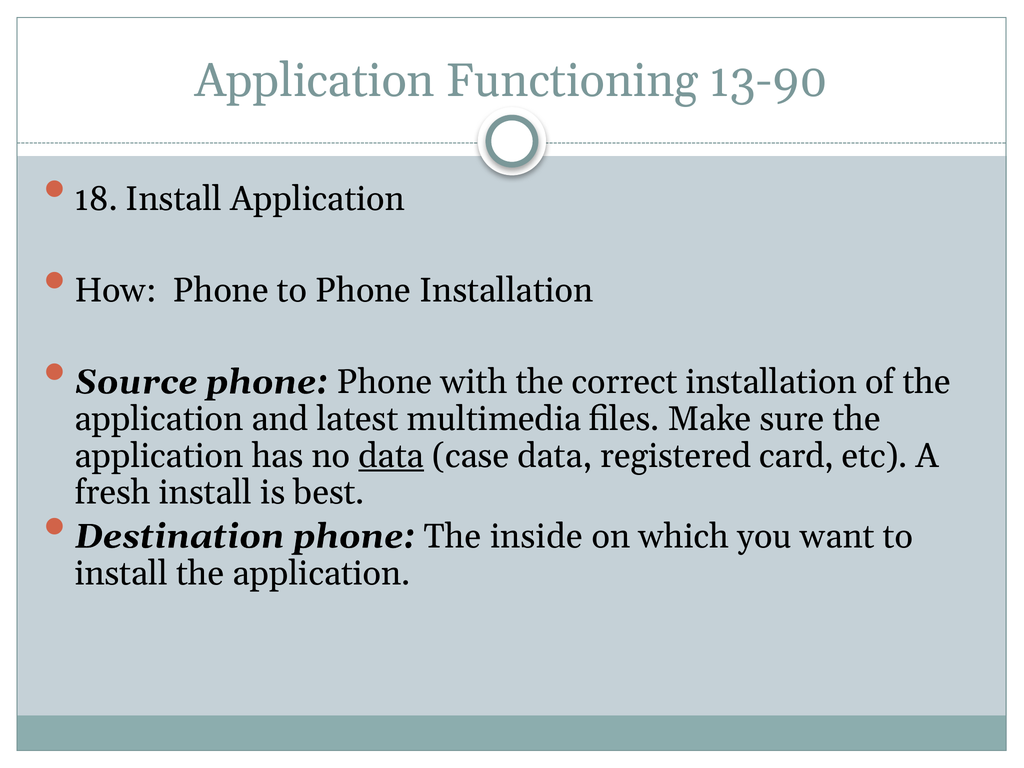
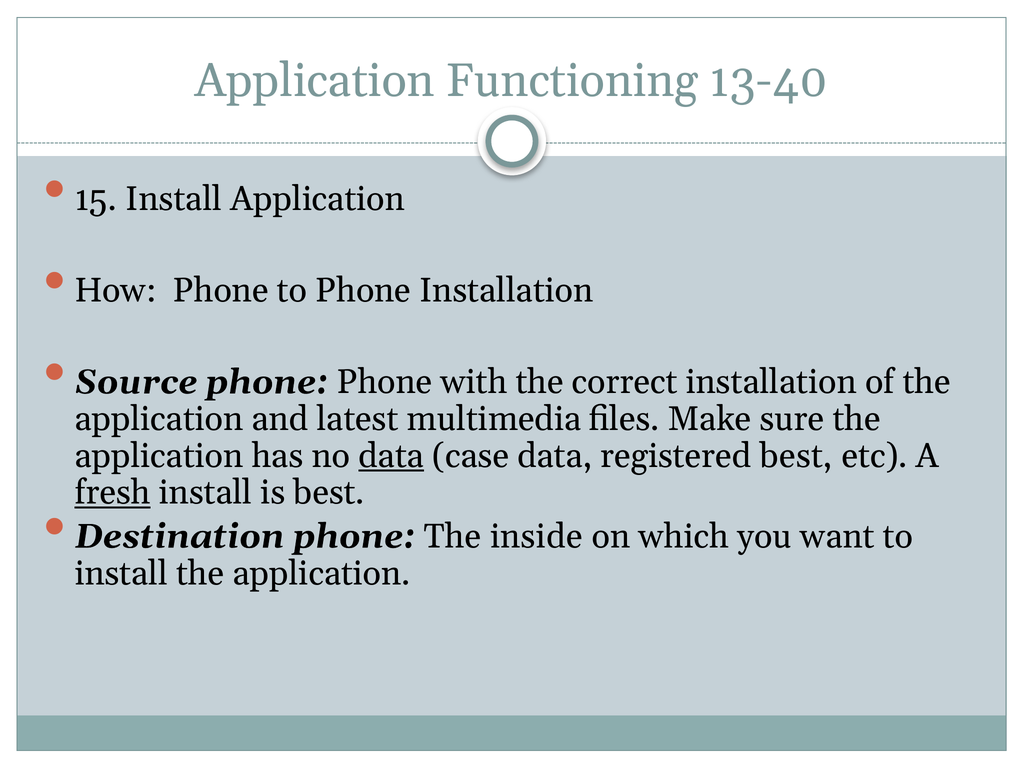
13-90: 13-90 -> 13-40 (769, 81)
18: 18 -> 15 (96, 199)
registered card: card -> best (796, 456)
fresh underline: none -> present (113, 493)
